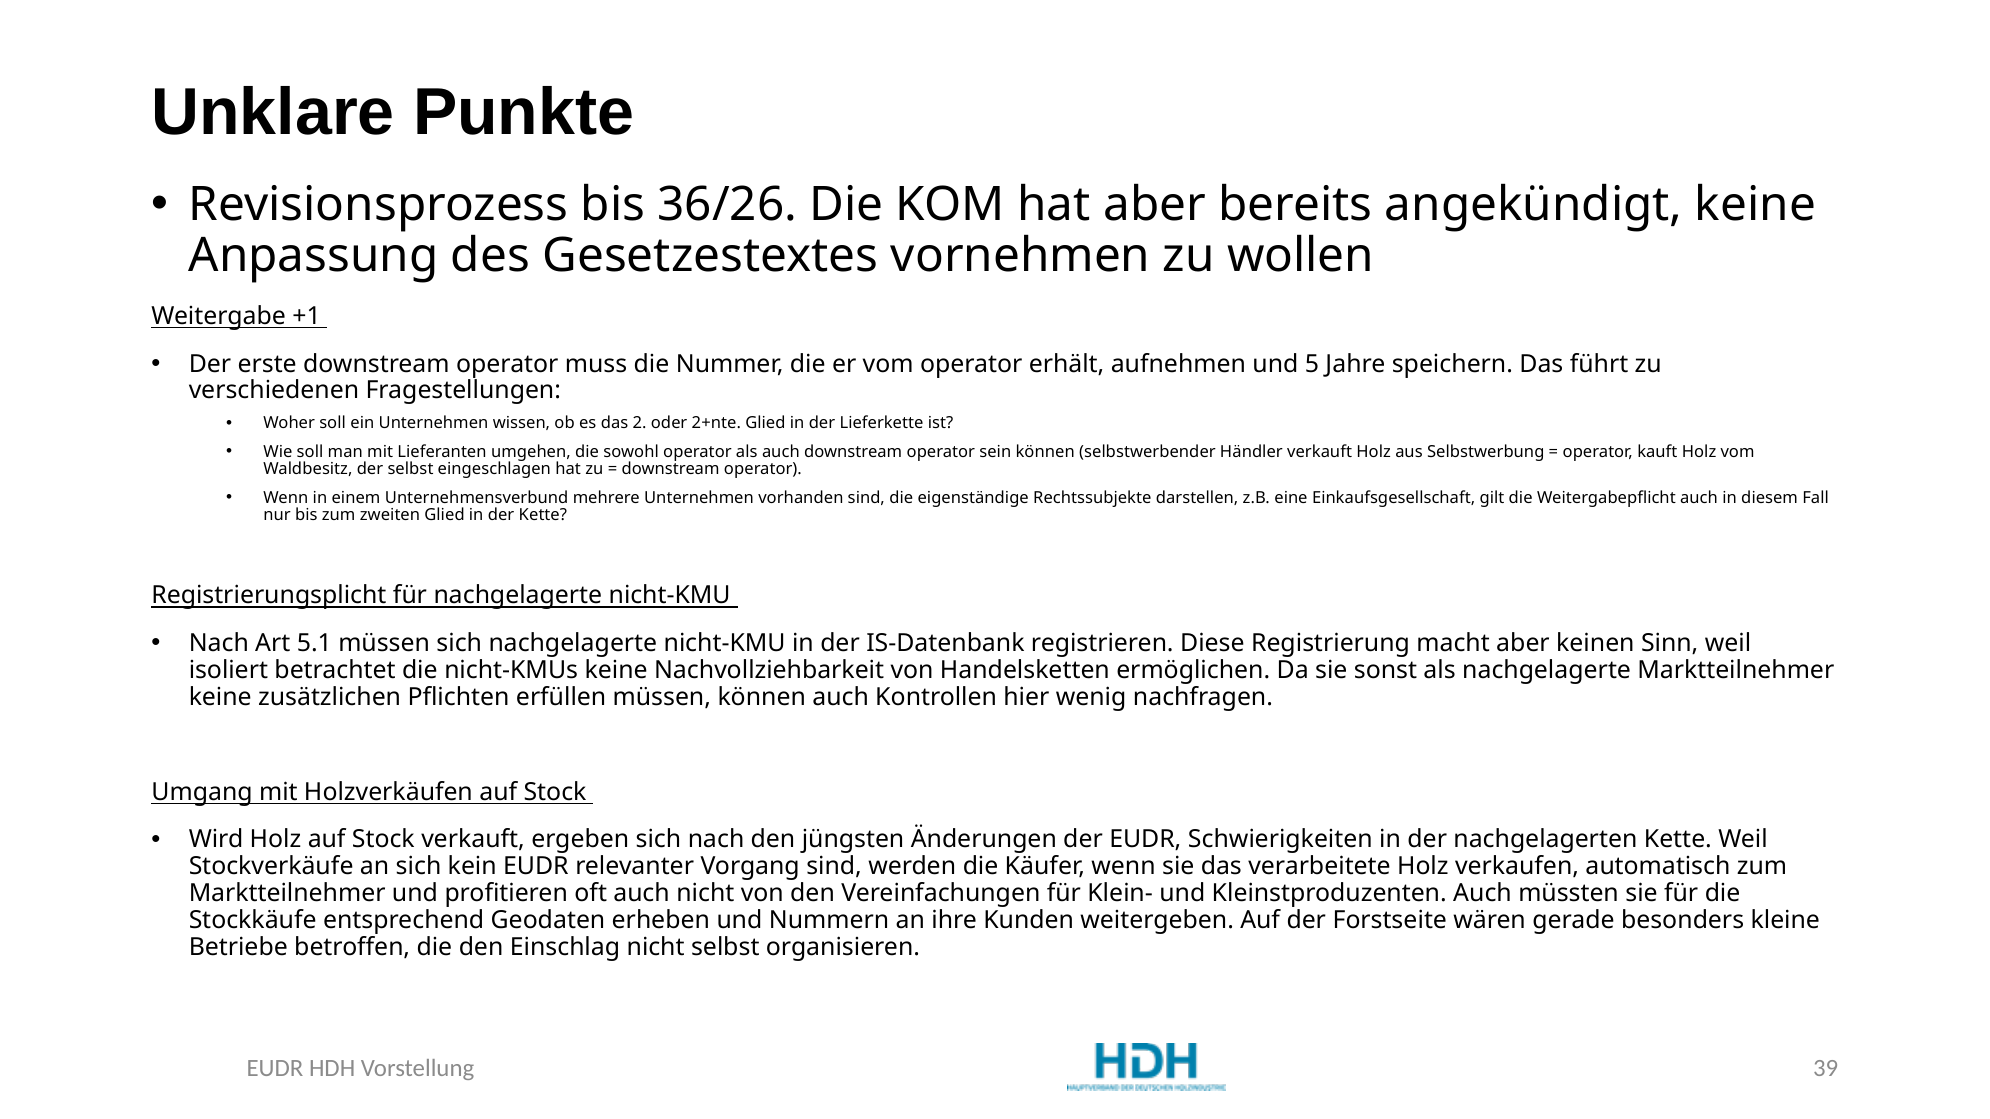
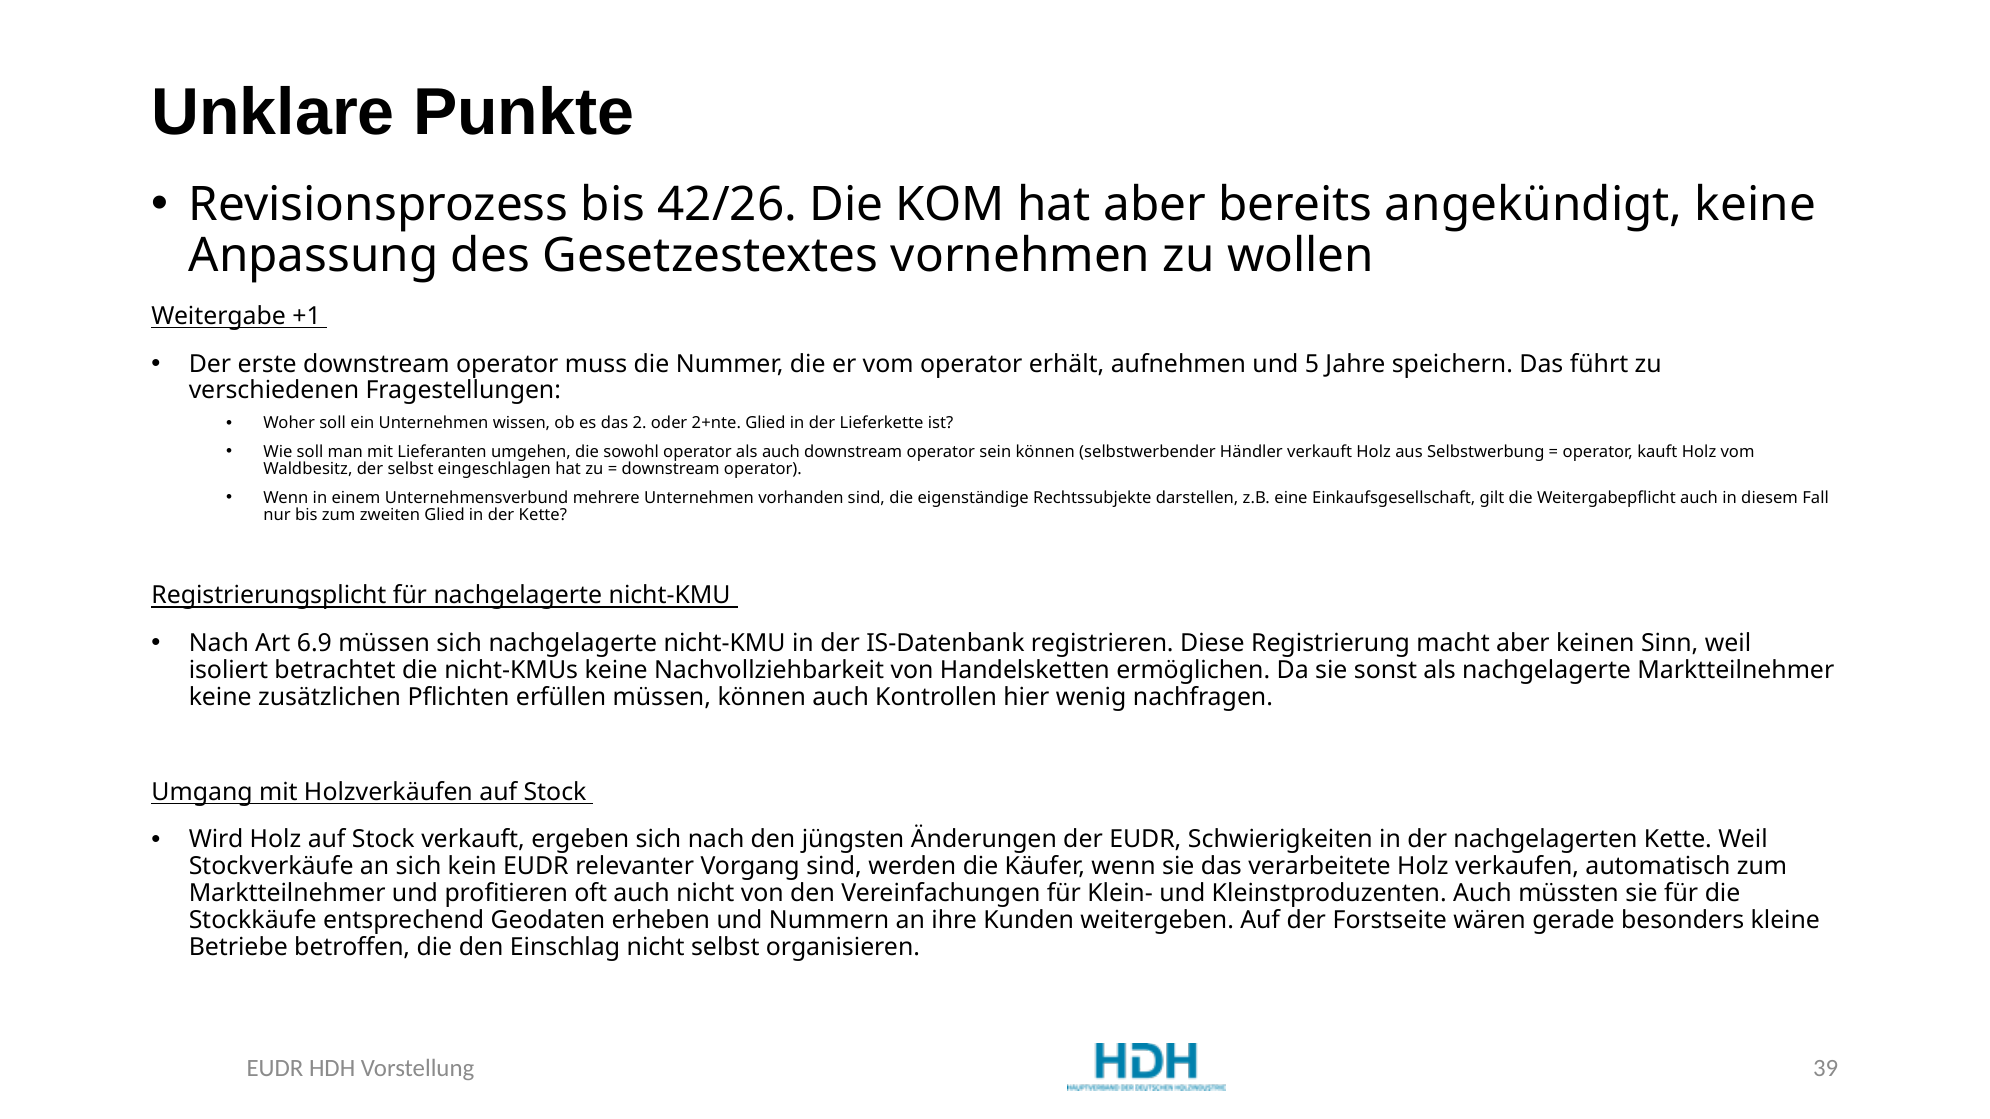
36/26: 36/26 -> 42/26 (727, 205)
5.1: 5.1 -> 6.9 (314, 644)
